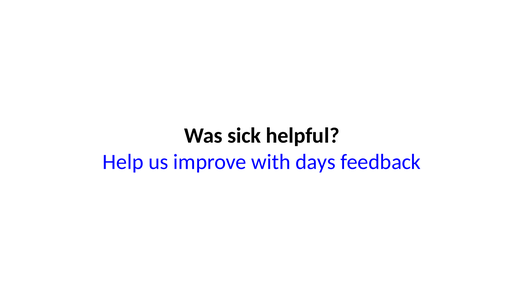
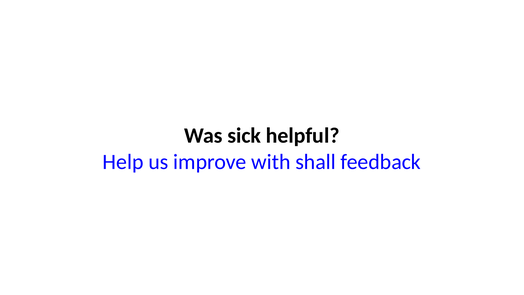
days: days -> shall (316, 162)
